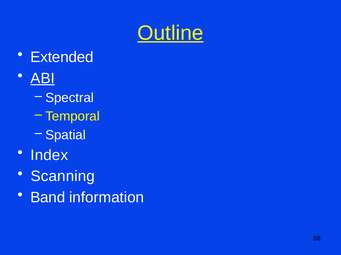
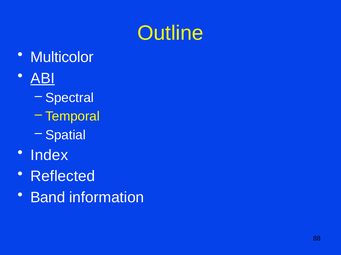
Outline underline: present -> none (170, 33)
Extended: Extended -> Multicolor (62, 57)
Scanning: Scanning -> Reflected (63, 177)
